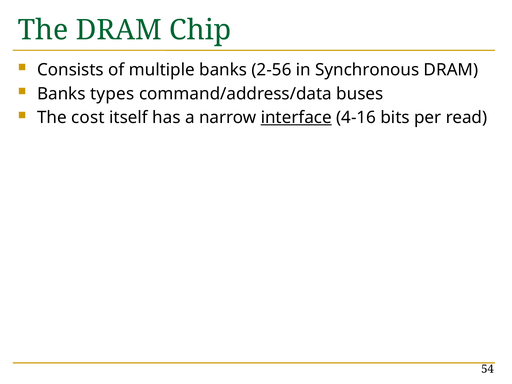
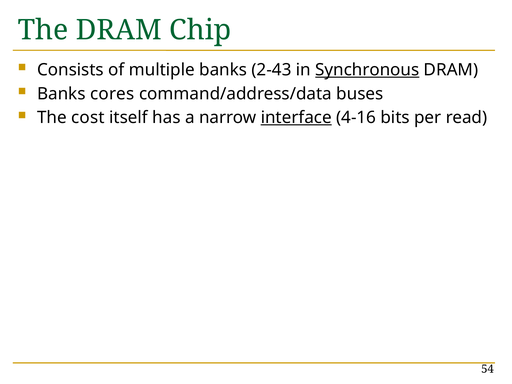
2-56: 2-56 -> 2-43 (271, 70)
Synchronous underline: none -> present (367, 70)
types: types -> cores (112, 94)
